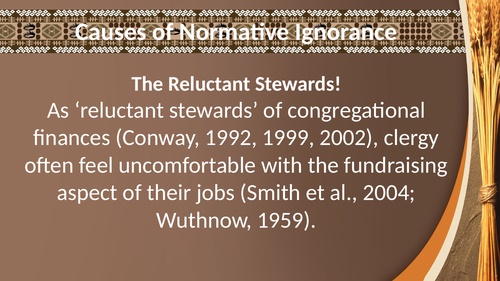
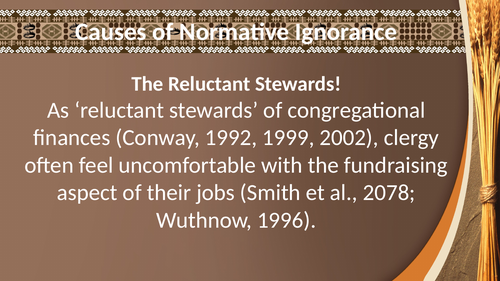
2004: 2004 -> 2078 (389, 193)
1959: 1959 -> 1996 (287, 220)
